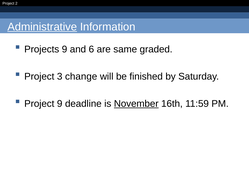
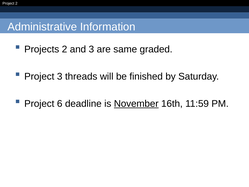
Administrative underline: present -> none (42, 27)
Projects 9: 9 -> 2 (65, 49)
and 6: 6 -> 3 (91, 49)
change: change -> threads (81, 76)
Project 9: 9 -> 6 (60, 104)
